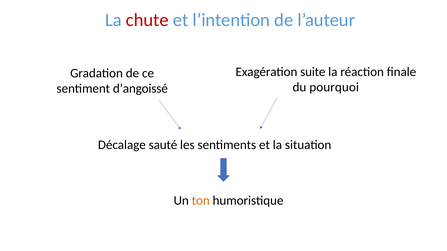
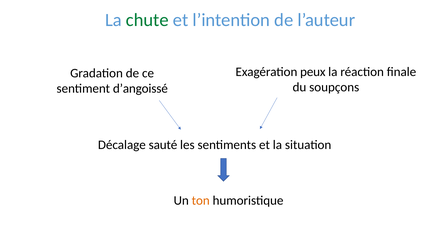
chute colour: red -> green (147, 20)
suite: suite -> peux (313, 72)
pourquoi: pourquoi -> soupçons (334, 87)
